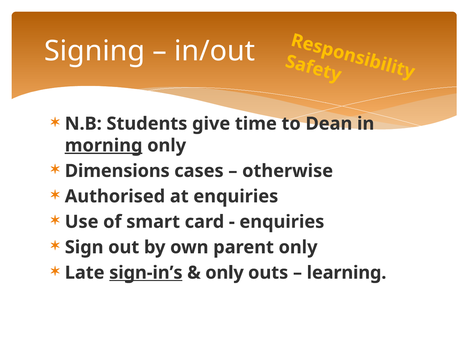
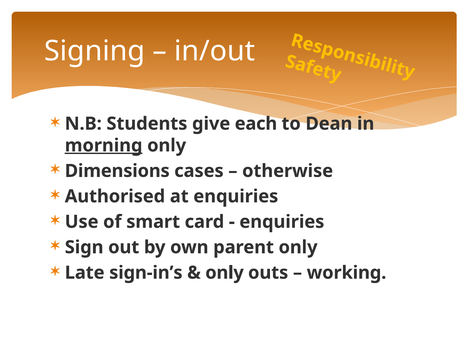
time: time -> each (256, 124)
sign-in’s underline: present -> none (146, 273)
learning: learning -> working (347, 273)
